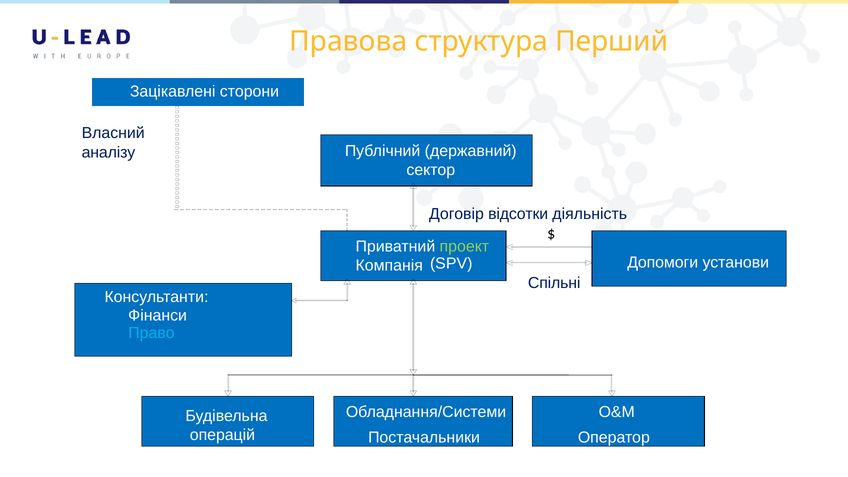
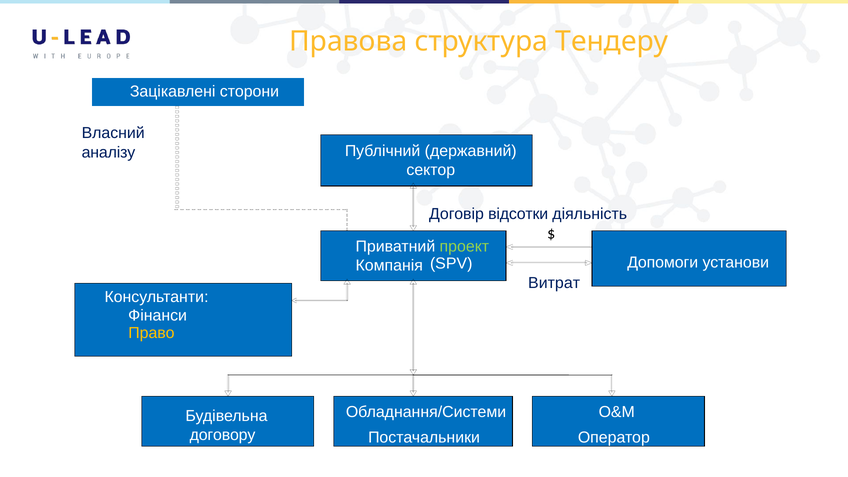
Перший: Перший -> Тендеру (612, 41)
Спільні: Спільні -> Витрат (554, 283)
Право colour: light blue -> yellow (151, 333)
операцій: операцій -> договору (223, 435)
